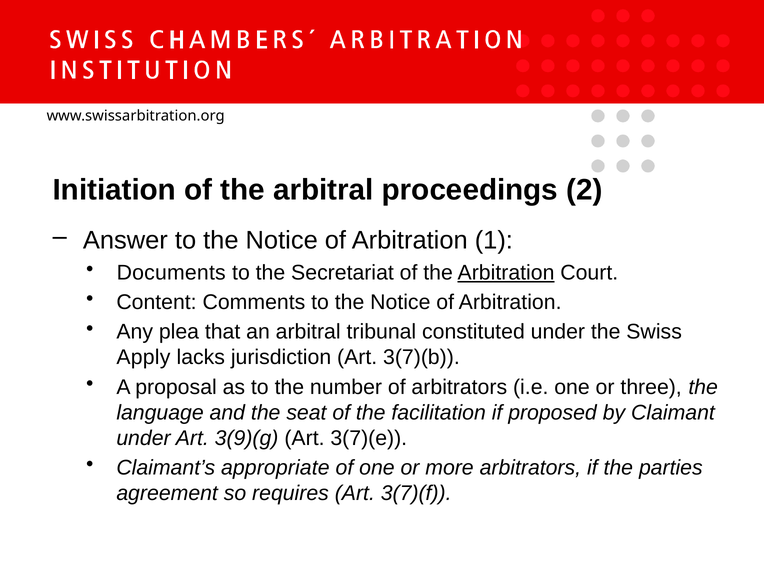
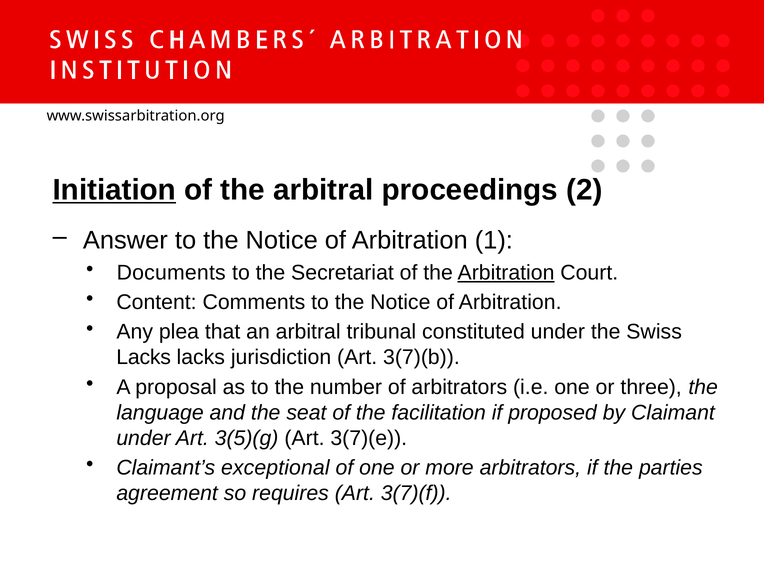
Initiation underline: none -> present (114, 190)
Apply: Apply -> Lacks (144, 357)
3(9)(g: 3(9)(g -> 3(5)(g (247, 438)
appropriate: appropriate -> exceptional (275, 468)
